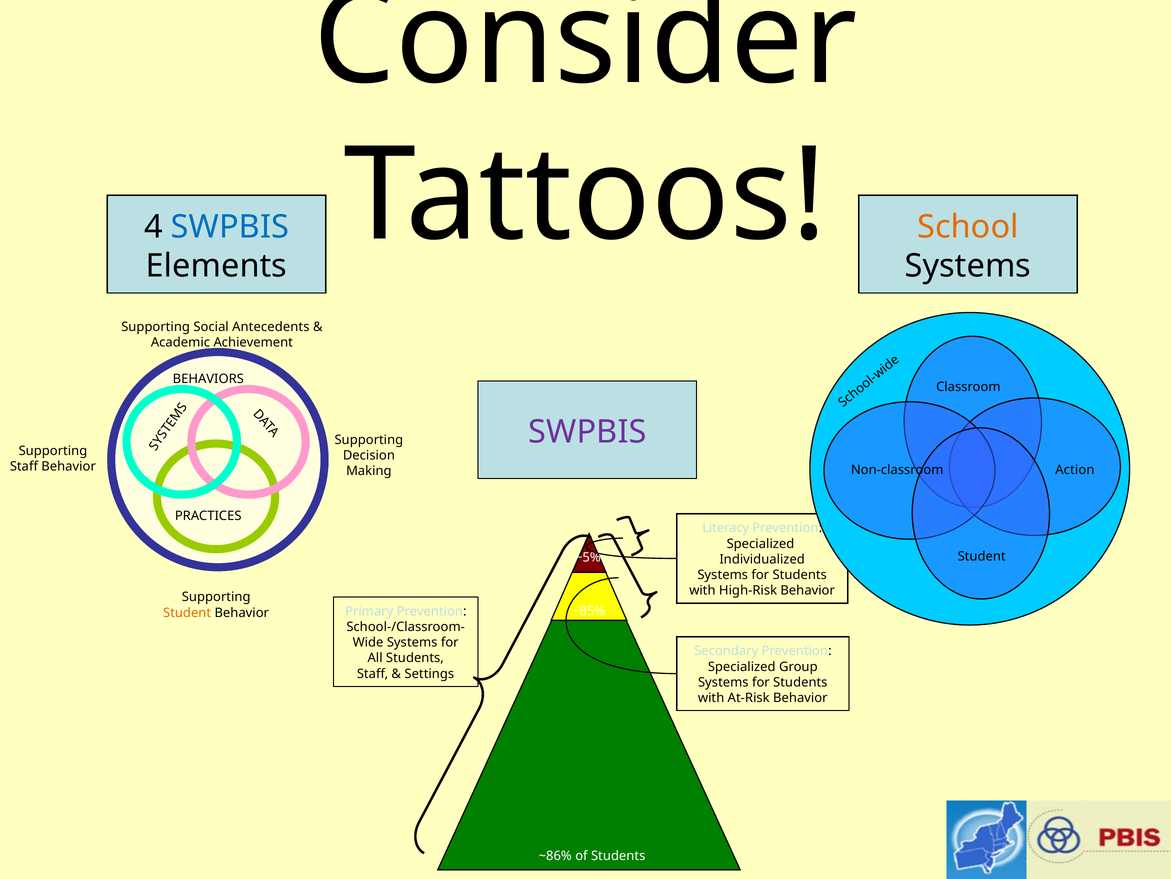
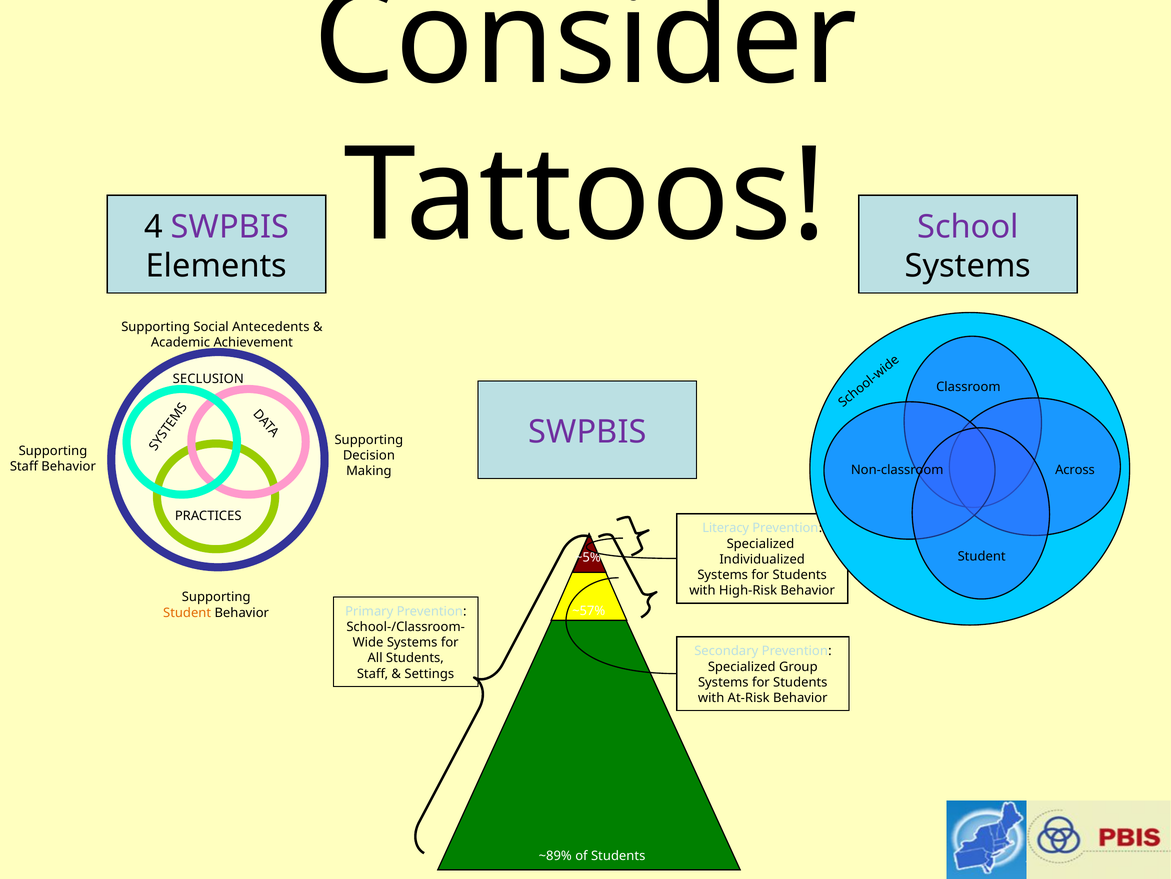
SWPBIS colour: blue -> purple (230, 227)
School colour: orange -> purple (968, 227)
BEHAVIORS: BEHAVIORS -> SECLUSION (208, 379)
Action: Action -> Across (1075, 470)
~85%: ~85% -> ~57% (589, 610)
~86%: ~86% -> ~89% (555, 855)
